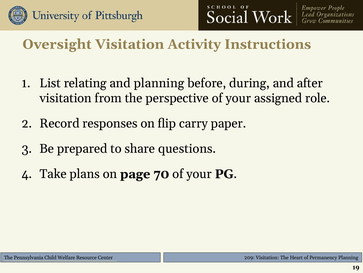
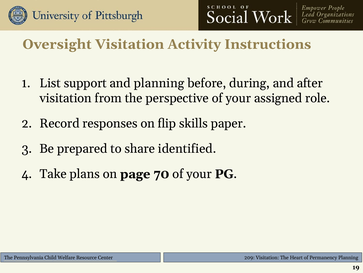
relating: relating -> support (85, 83)
carry: carry -> skills (193, 123)
questions: questions -> identified (187, 148)
